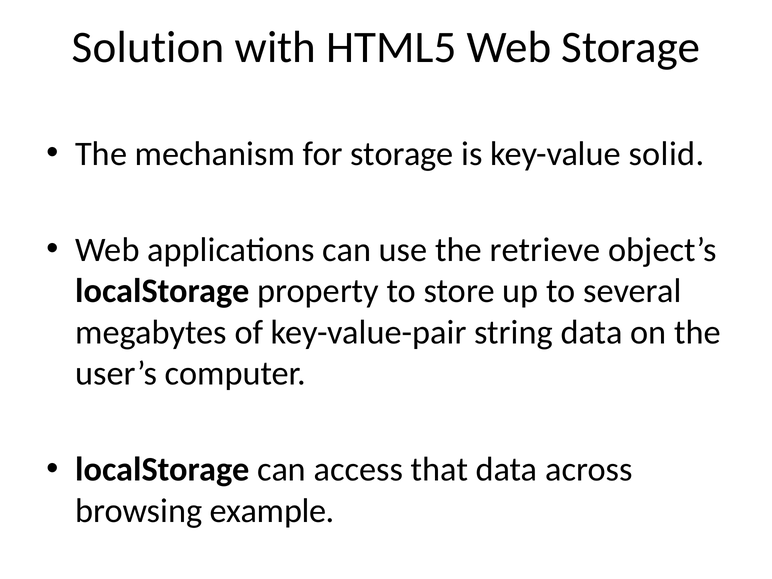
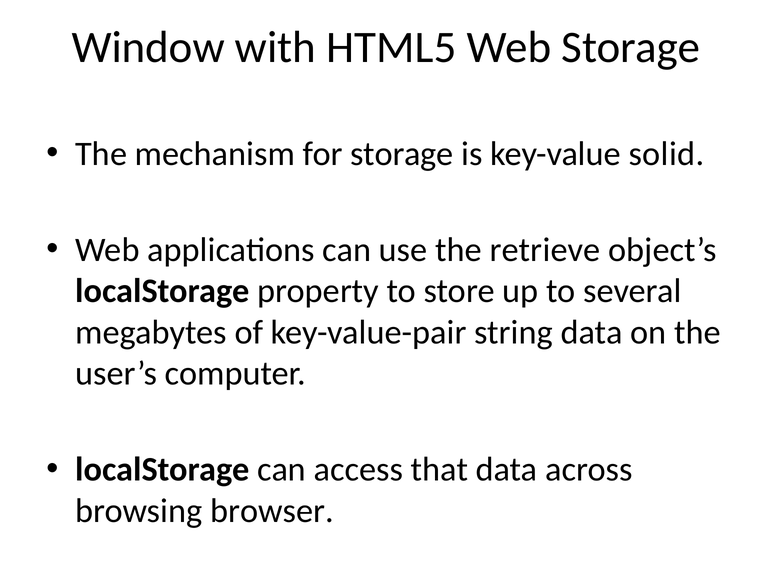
Solution: Solution -> Window (148, 47)
example: example -> browser (272, 511)
